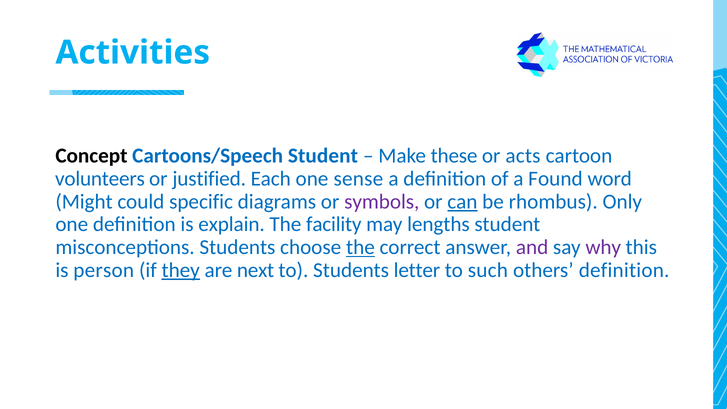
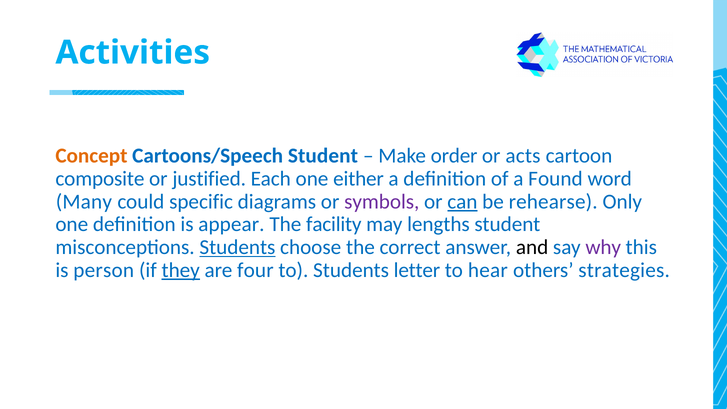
Concept colour: black -> orange (91, 156)
these: these -> order (454, 156)
volunteers: volunteers -> composite (100, 179)
sense: sense -> either (359, 179)
Might: Might -> Many (84, 202)
rhombus: rhombus -> rehearse (553, 202)
explain: explain -> appear (231, 224)
Students underline: none -> present (237, 247)
the underline: present -> none (360, 247)
and colour: purple -> black (532, 247)
next: next -> four (255, 270)
such: such -> hear (488, 270)
others definition: definition -> strategies (624, 270)
